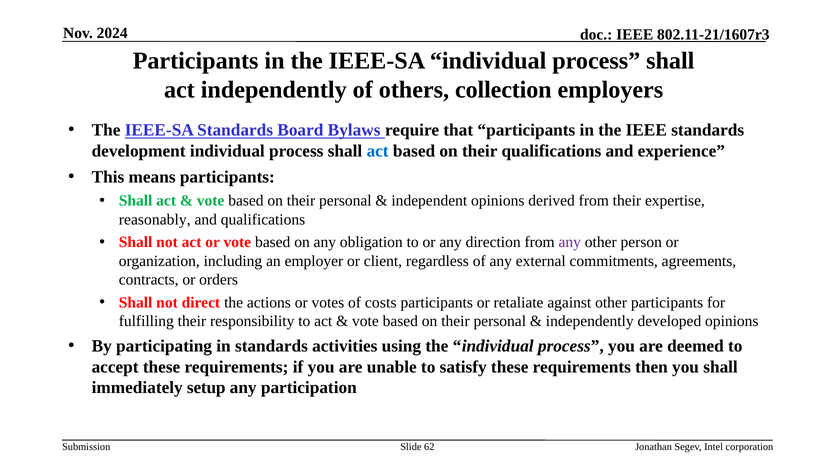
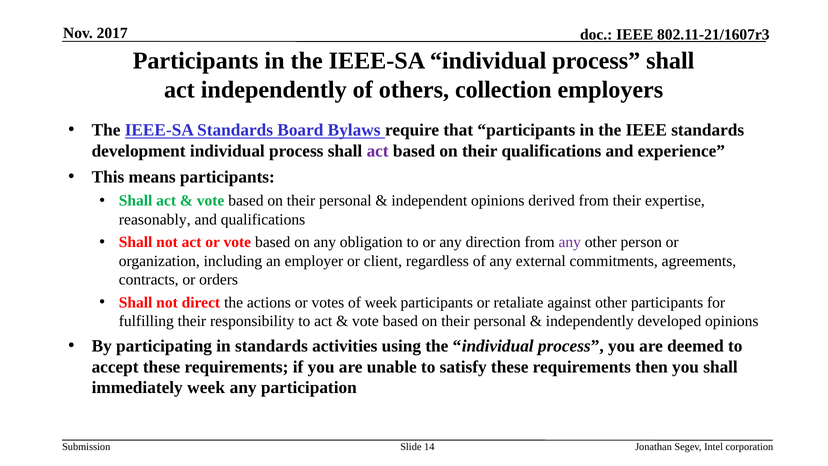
2024: 2024 -> 2017 (112, 33)
act colour: blue -> purple (378, 151)
of costs: costs -> week (381, 302)
immediately setup: setup -> week (206, 387)
62: 62 -> 14 (429, 447)
